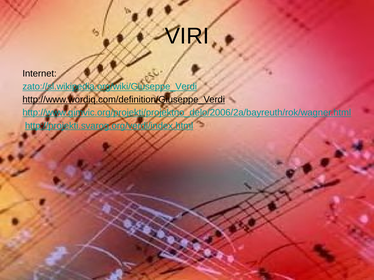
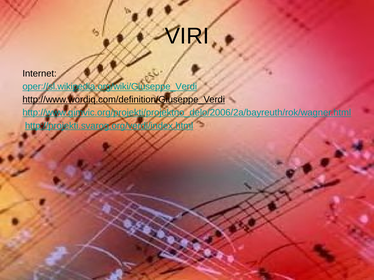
zato://sl.wikipedia.org/wiki/Giuseppe_Verdi: zato://sl.wikipedia.org/wiki/Giuseppe_Verdi -> oper://sl.wikipedia.org/wiki/Giuseppe_Verdi (110, 87)
